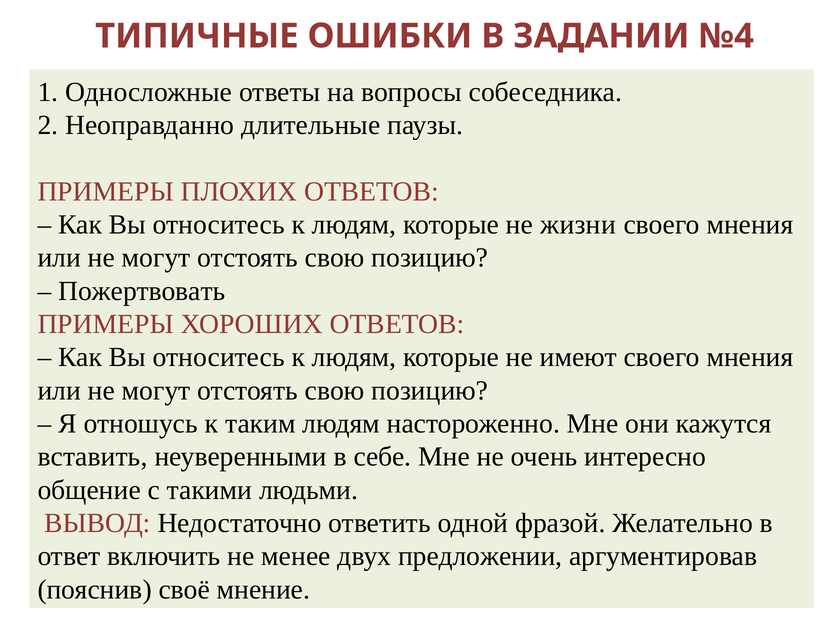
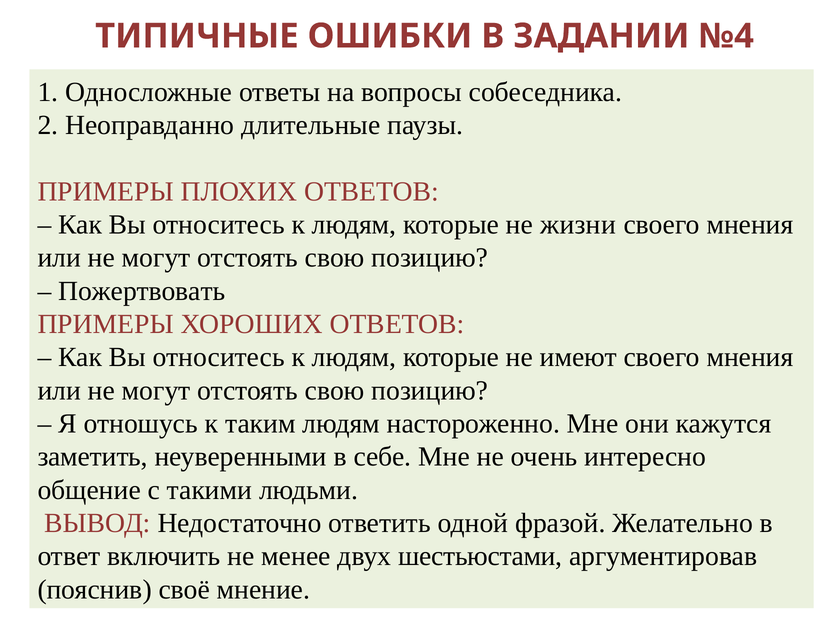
вставить: вставить -> заметить (93, 457)
предложении: предложении -> шестьюстами (480, 557)
